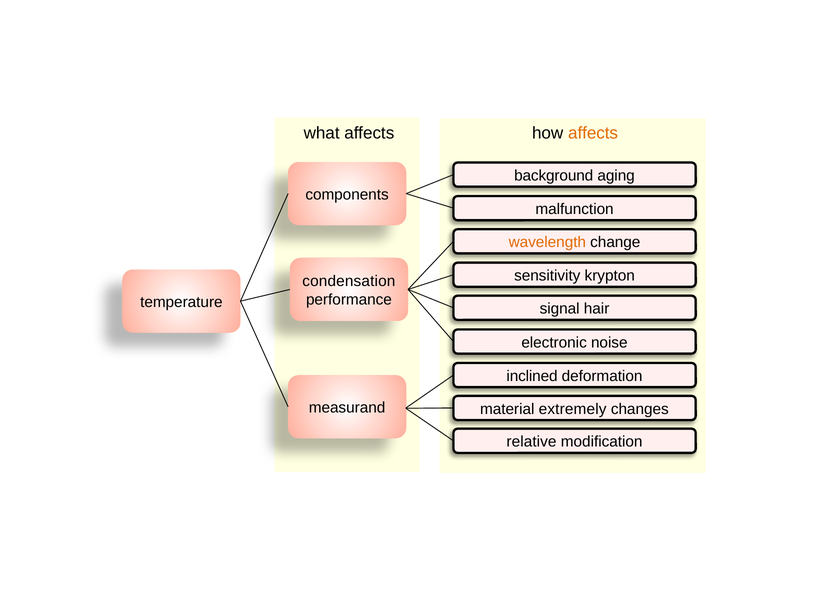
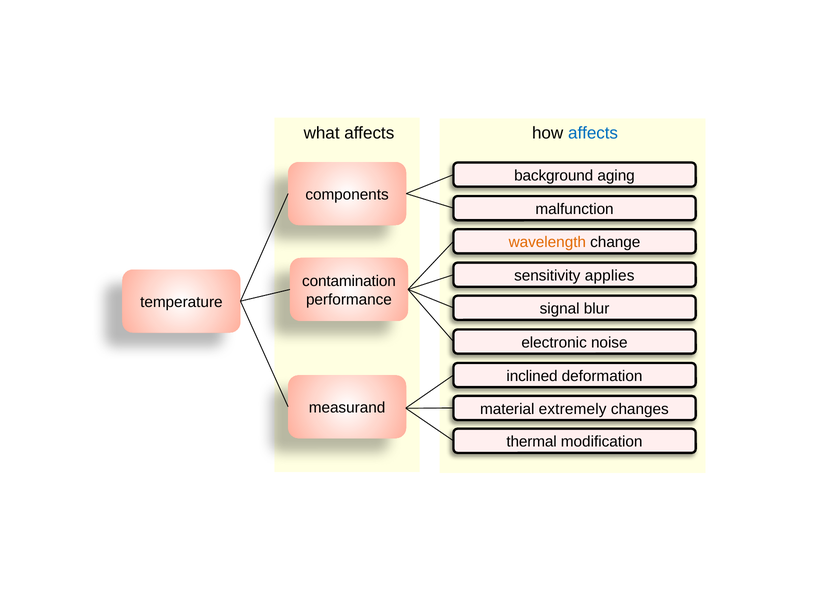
affects colour: orange -> blue (593, 133)
krypton: krypton -> applies (610, 276)
condensation: condensation -> contamination (349, 281)
hair: hair -> blur (597, 309)
relative: relative -> thermal (532, 442)
